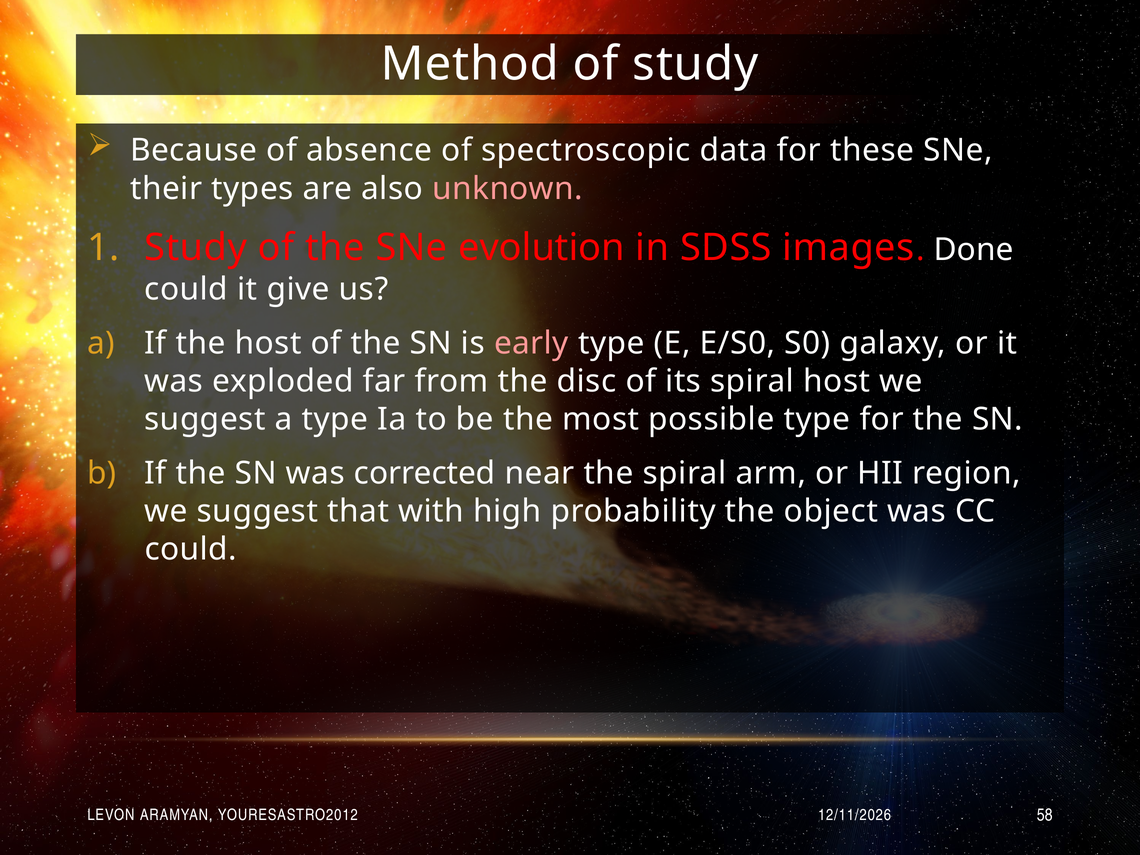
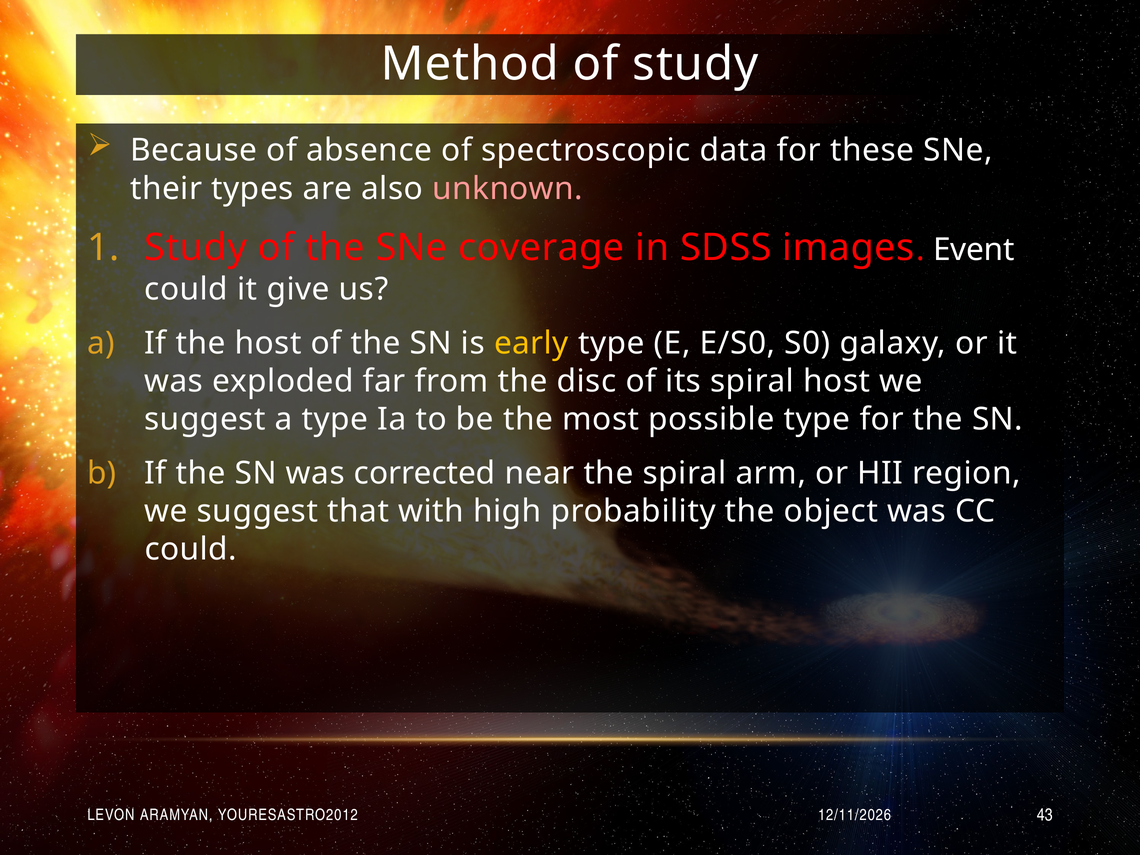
evolution: evolution -> coverage (541, 248)
Done: Done -> Event (974, 250)
early colour: pink -> yellow (531, 343)
58: 58 -> 43 (1045, 815)
